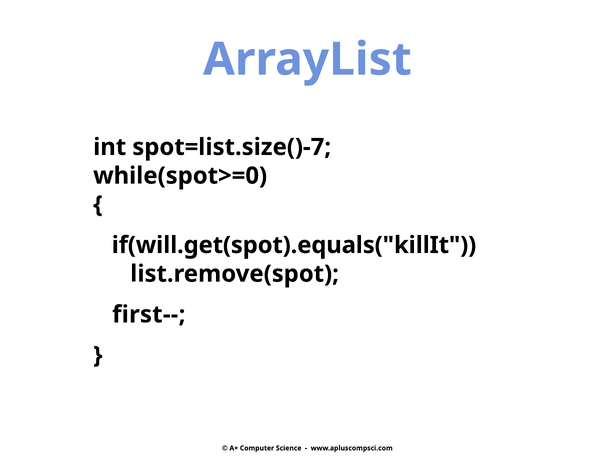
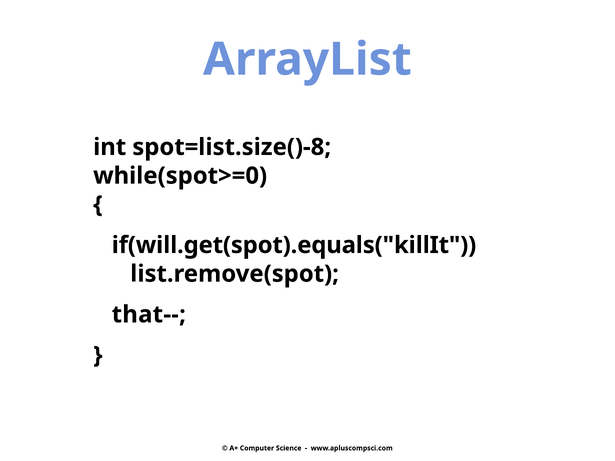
spot=list.size()-7: spot=list.size()-7 -> spot=list.size()-8 (232, 147)
first--: first-- -> that-- (149, 315)
